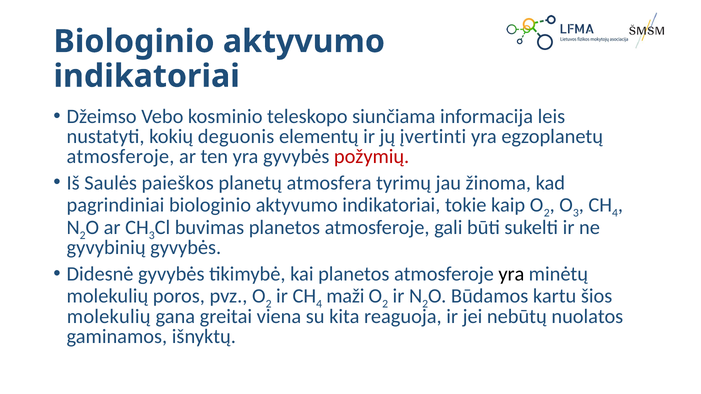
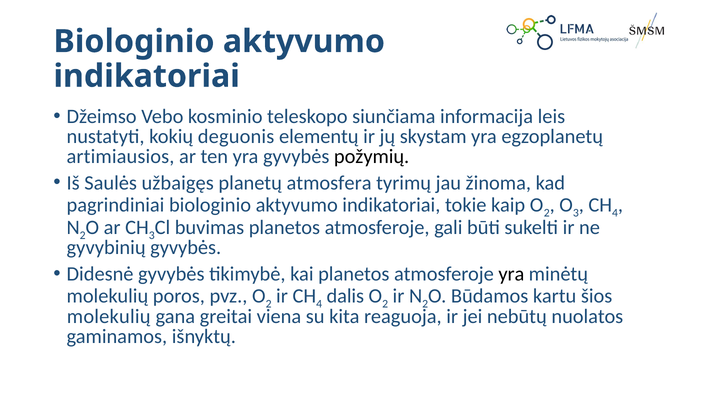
įvertinti: įvertinti -> skystam (433, 137)
atmosferoje: atmosferoje -> artimiausios (121, 157)
požymių colour: red -> black (372, 157)
paieškos: paieškos -> užbaigęs (178, 183)
maži: maži -> dalis (345, 296)
